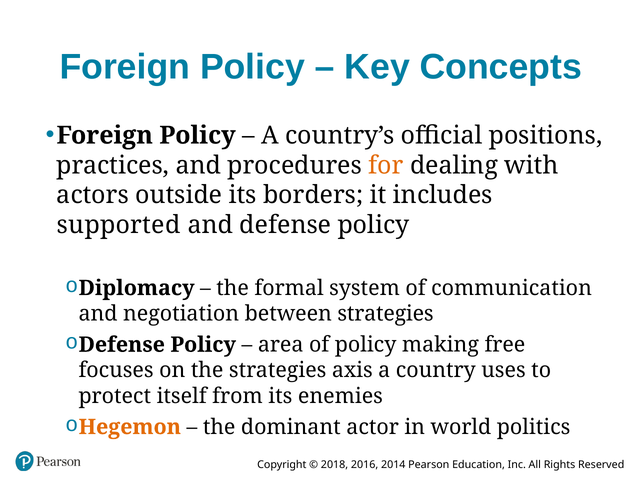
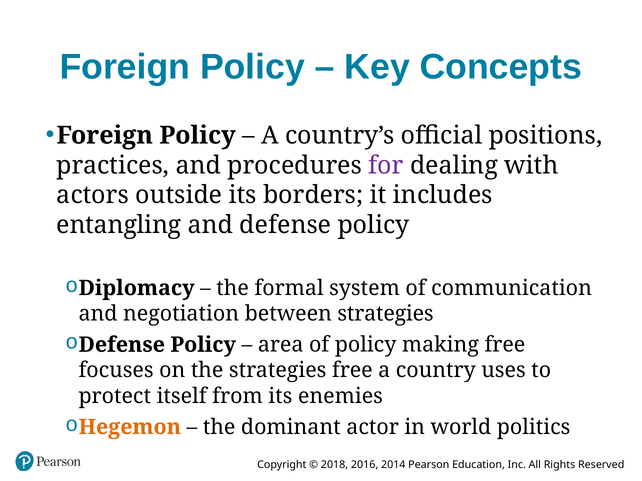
for colour: orange -> purple (386, 165)
supported: supported -> entangling (119, 225)
strategies axis: axis -> free (352, 371)
